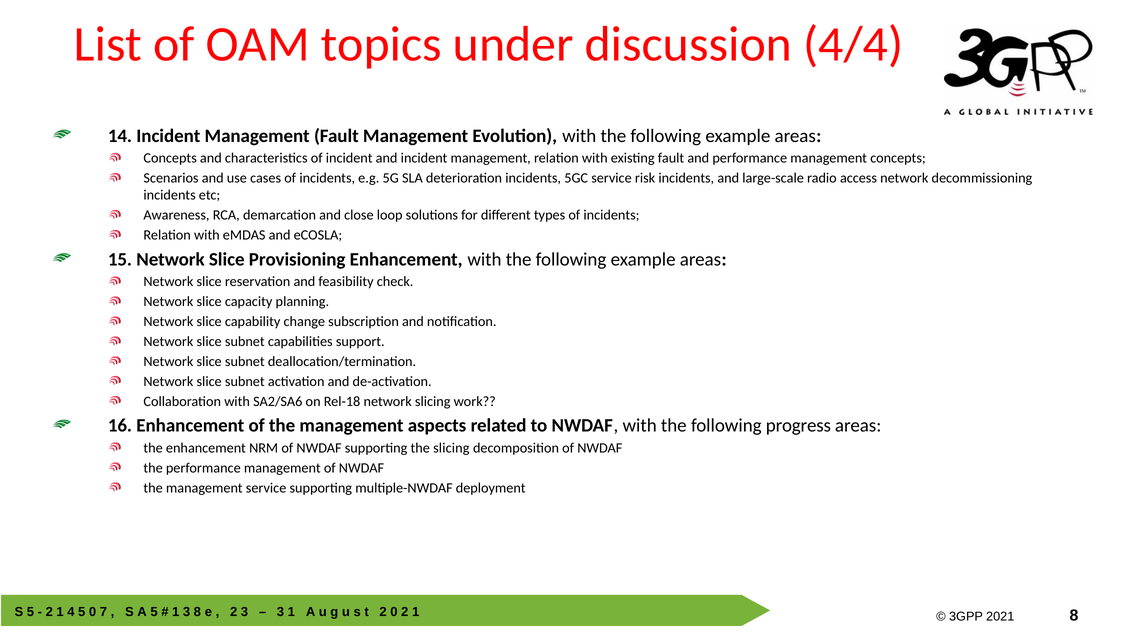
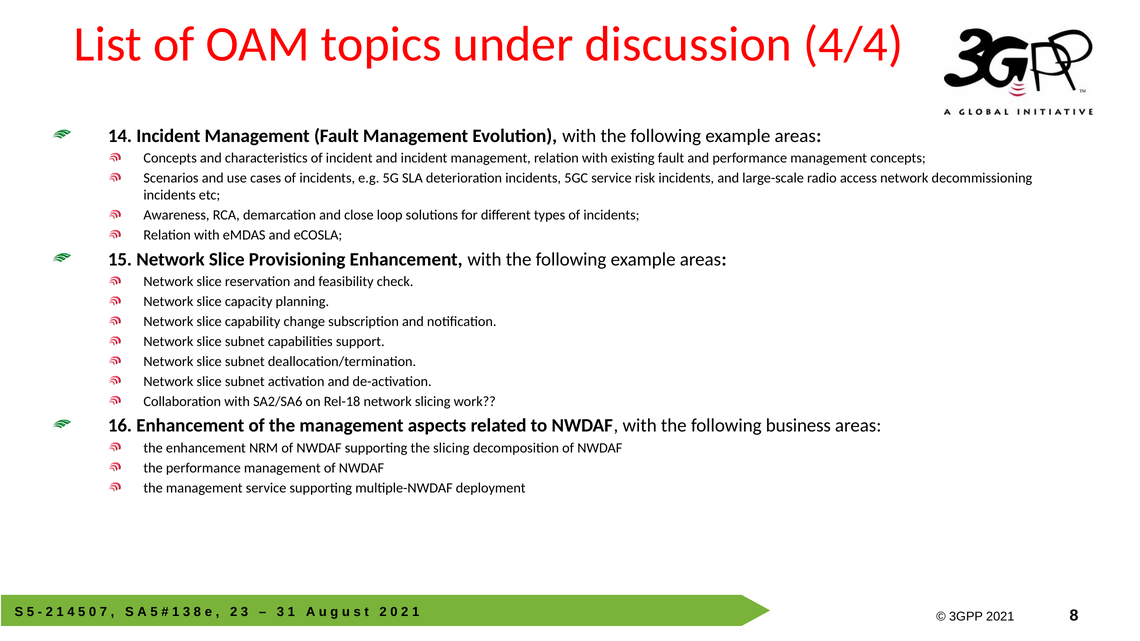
progress: progress -> business (798, 426)
